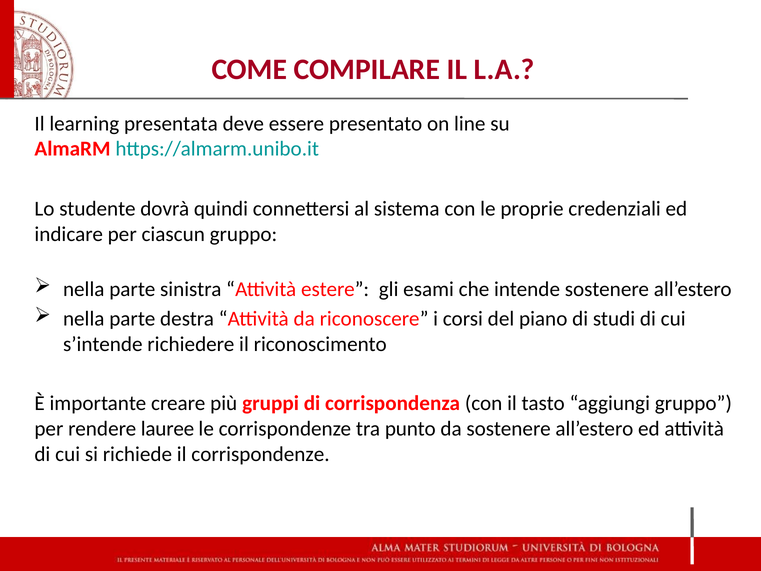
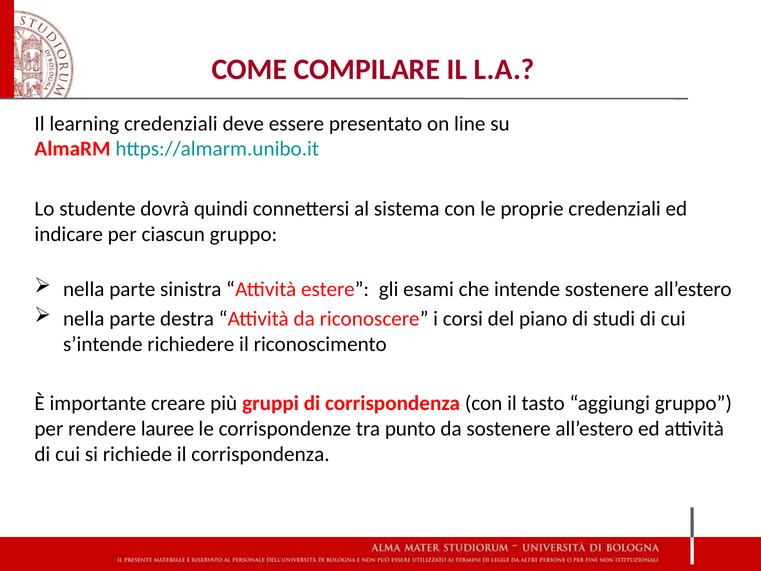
learning presentata: presentata -> credenziali (171, 123)
il corrispondenze: corrispondenze -> corrispondenza (261, 454)
